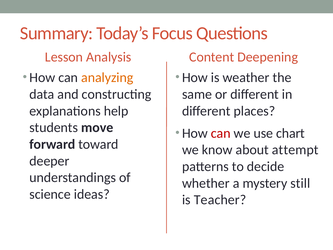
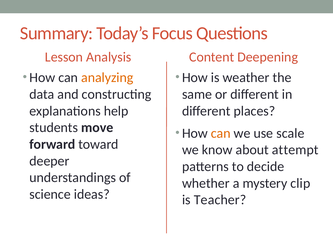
can colour: red -> orange (221, 133)
chart: chart -> scale (290, 133)
still: still -> clip (300, 183)
